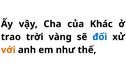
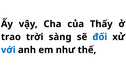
Khác: Khác -> Thấy (101, 24)
vàng: vàng -> sàng (60, 37)
với colour: orange -> blue (8, 50)
